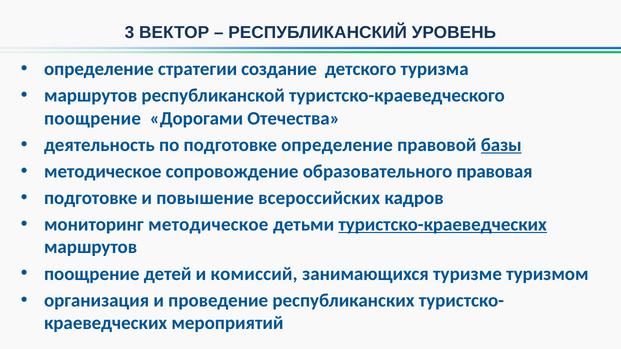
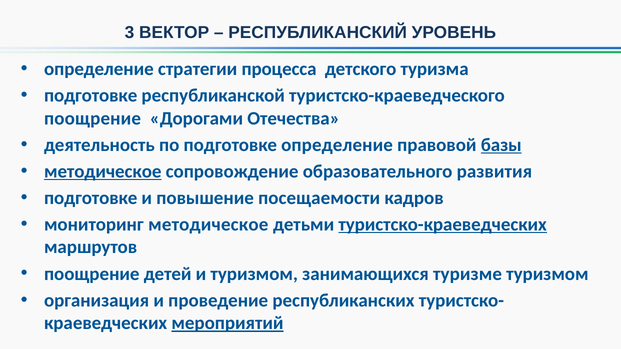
создание: создание -> процесса (279, 69)
маршрутов: маршрутов -> подготовке (91, 96)
методическое underline: none -> present (103, 172)
правовая: правовая -> развития (494, 172)
всероссийских: всероссийских -> посещаемости (319, 198)
и комиссий: комиссий -> туризмом (254, 274)
мероприятий underline: none -> present (227, 323)
